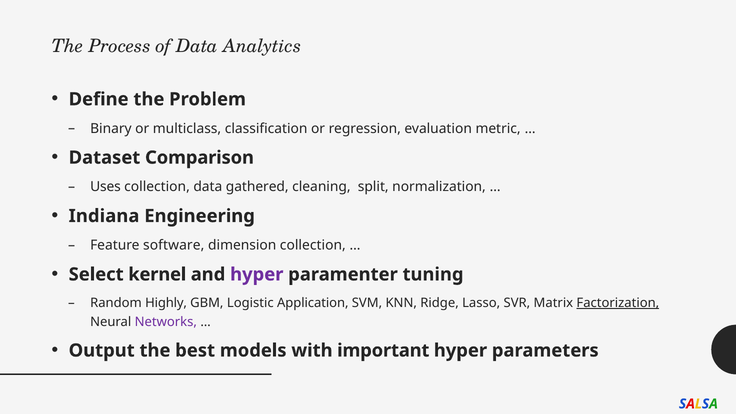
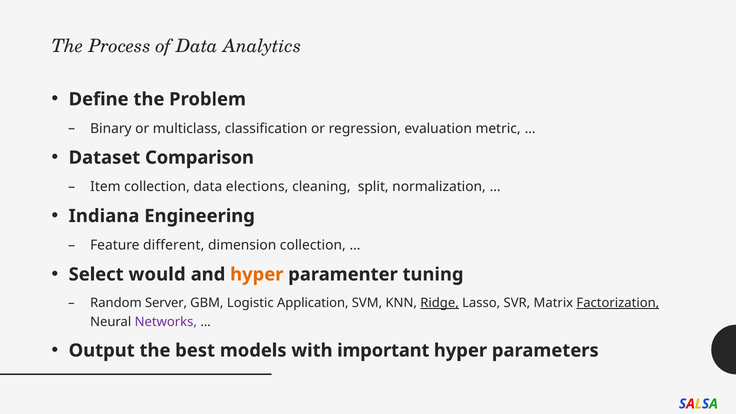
Uses: Uses -> Item (105, 187)
gathered: gathered -> elections (257, 187)
software: software -> different (174, 245)
kernel: kernel -> would (157, 274)
hyper colour: purple -> orange (257, 274)
Highly: Highly -> Server (166, 303)
Ridge underline: none -> present (440, 303)
